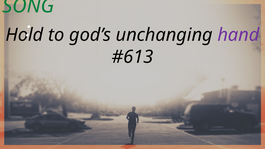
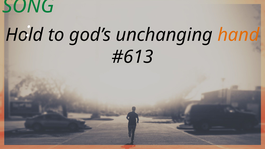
hand colour: purple -> orange (238, 35)
